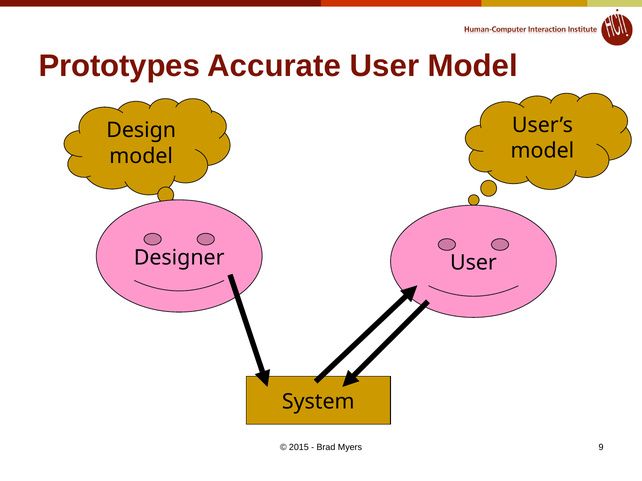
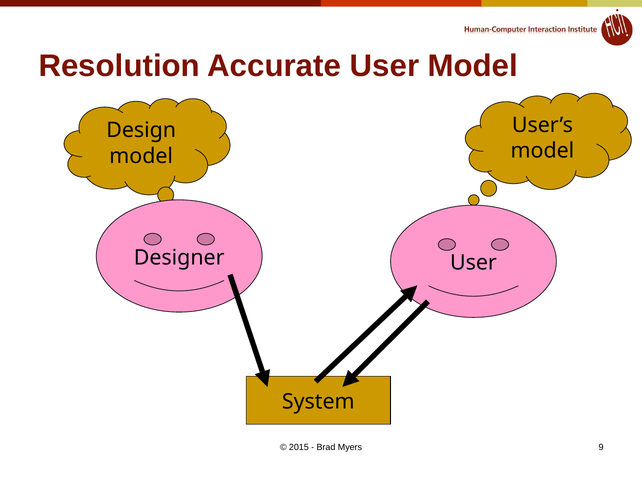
Prototypes: Prototypes -> Resolution (119, 66)
